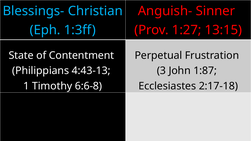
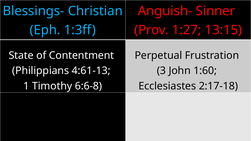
4:43-13: 4:43-13 -> 4:61-13 (91, 71)
1:87: 1:87 -> 1:60 (205, 71)
